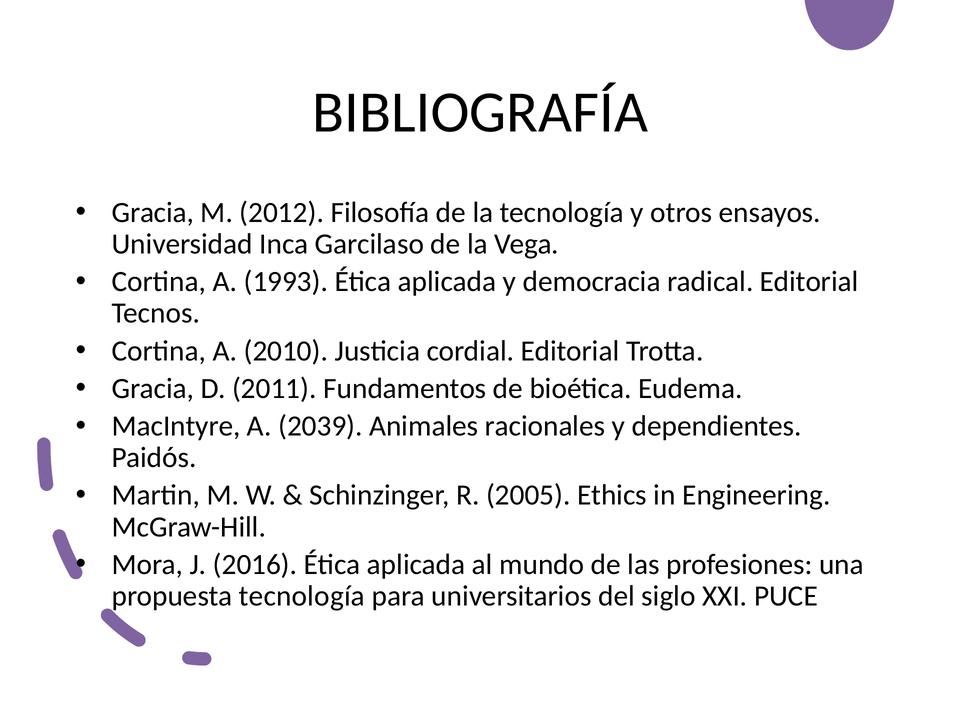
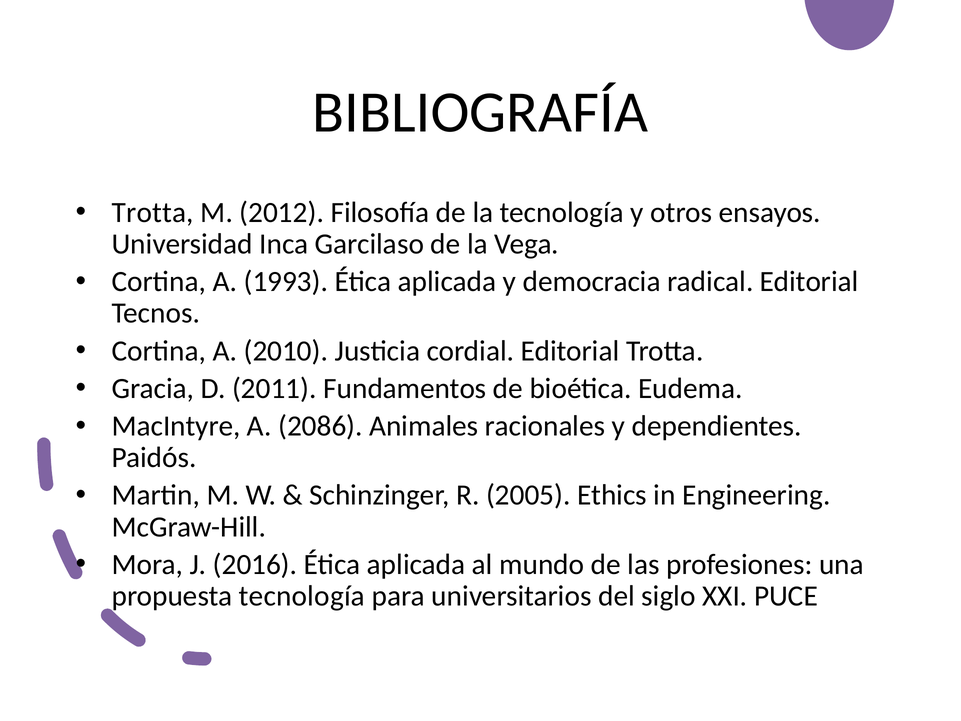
Gracia: Gracia -> Trotta (153, 212)
2039: 2039 -> 2086 (320, 426)
